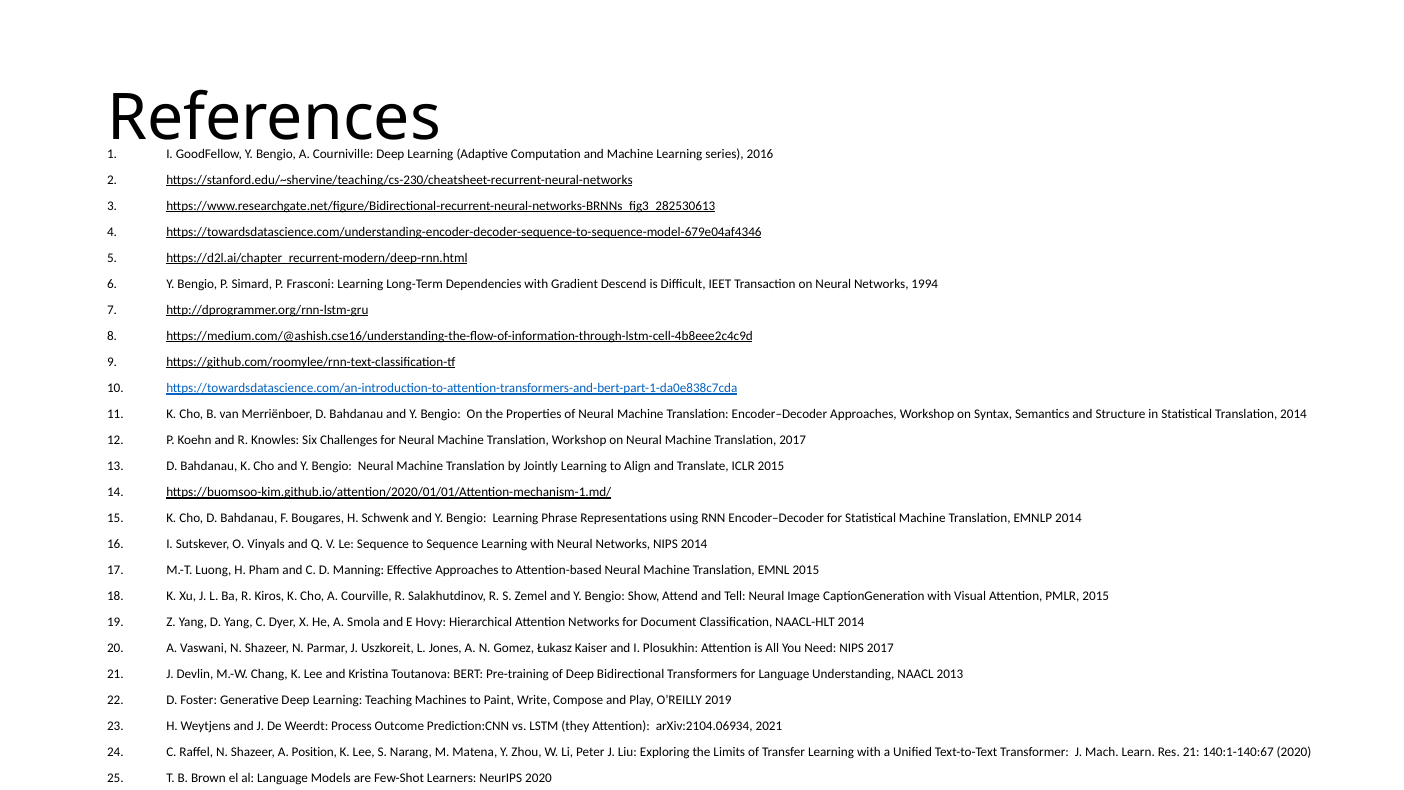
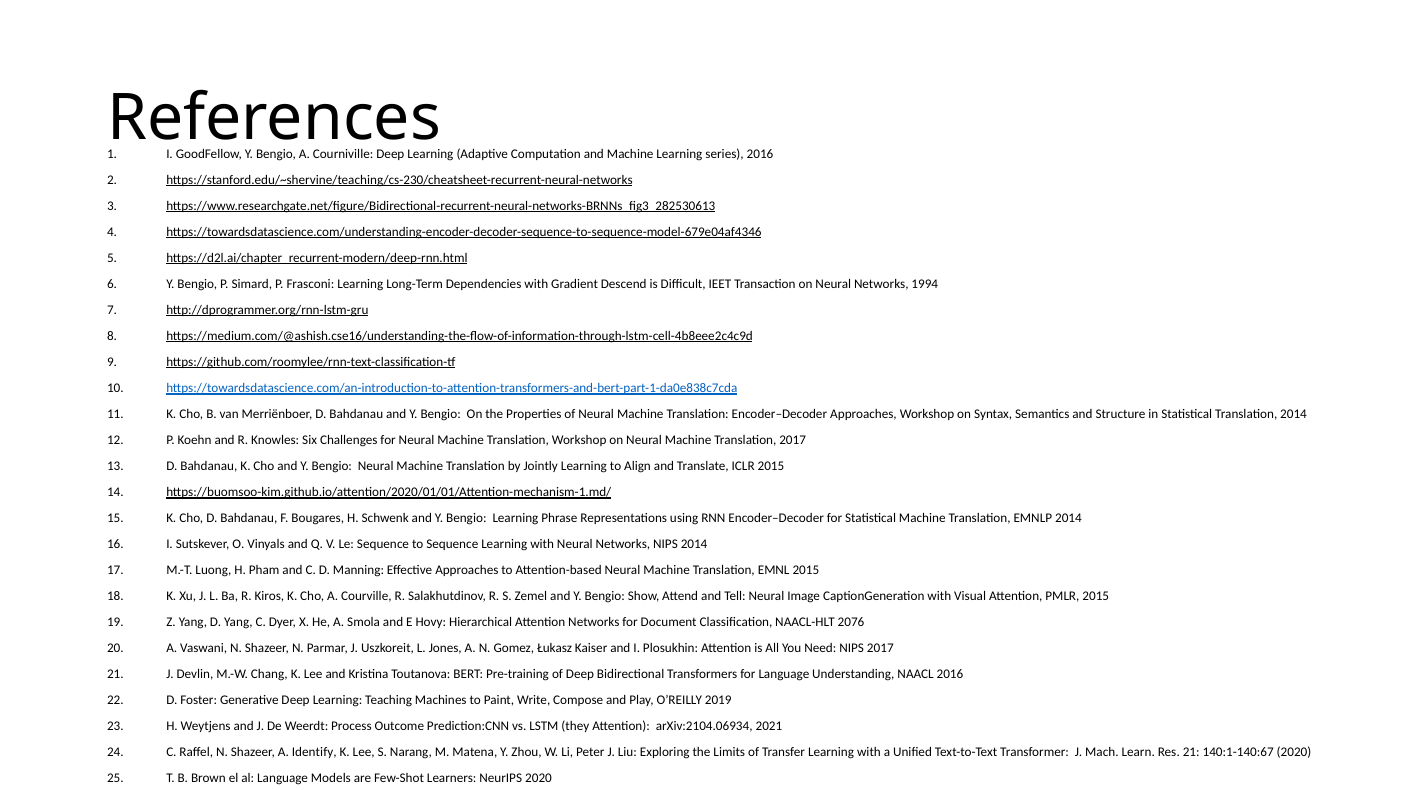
NAACL-HLT 2014: 2014 -> 2076 (851, 622)
NAACL 2013: 2013 -> 2016 (950, 674)
Position: Position -> Identify (314, 752)
